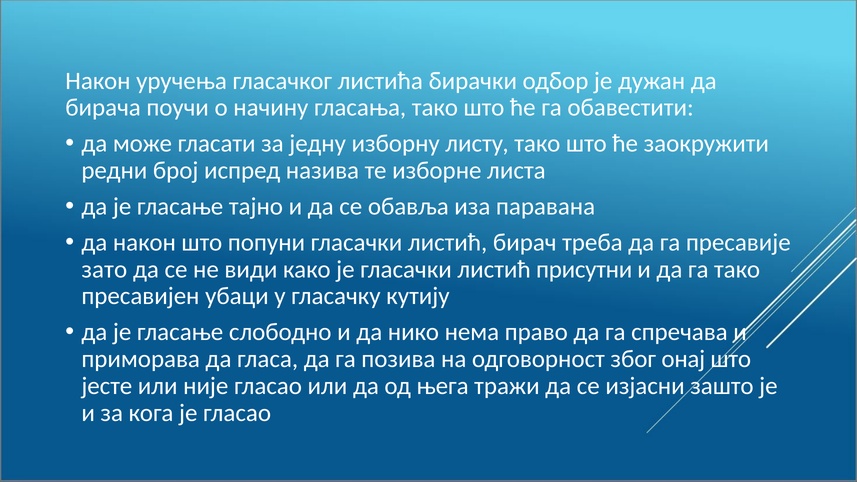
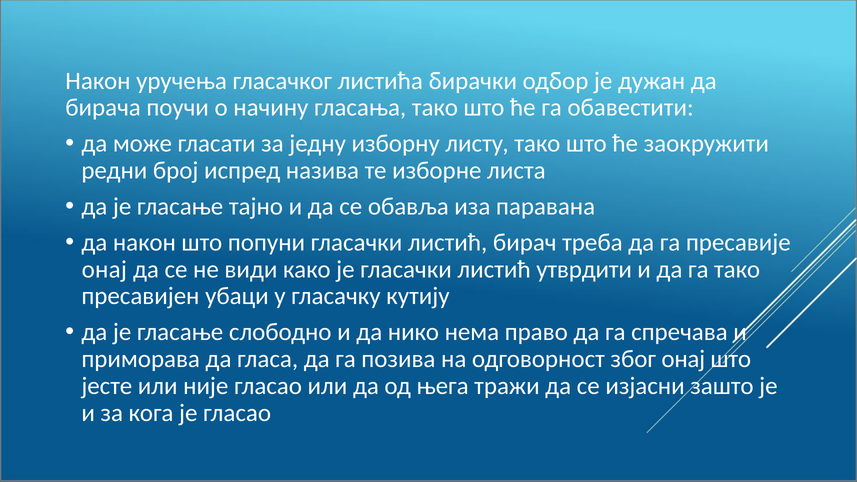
зато: зато -> онај (104, 269)
присутни: присутни -> утврдити (584, 269)
